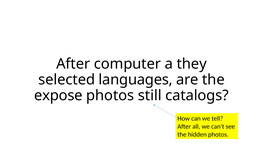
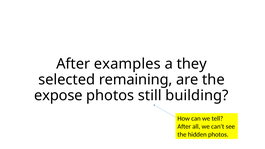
computer: computer -> examples (127, 64)
languages: languages -> remaining (136, 80)
catalogs: catalogs -> building (197, 96)
